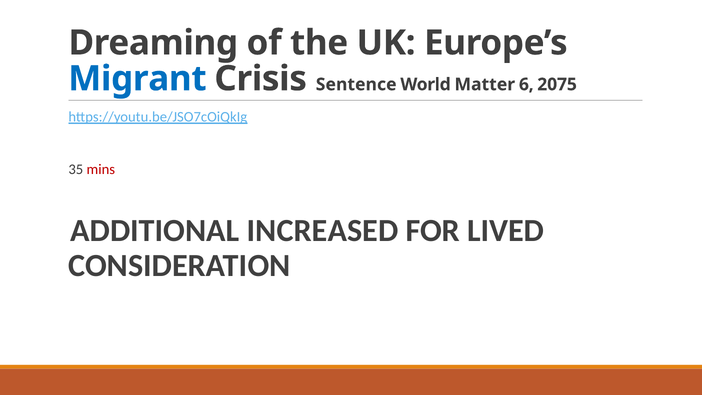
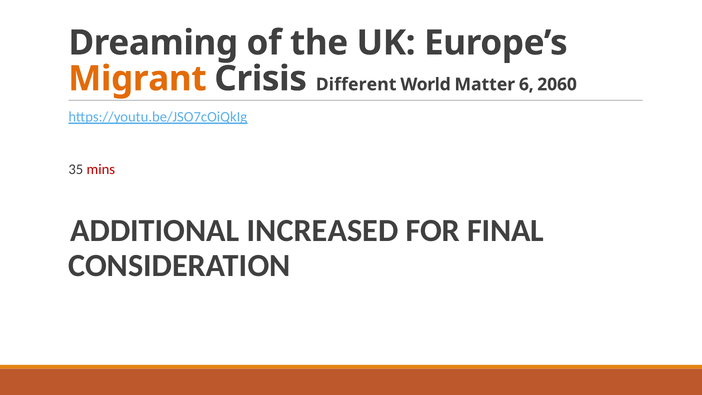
Migrant colour: blue -> orange (137, 79)
Sentence: Sentence -> Different (356, 84)
2075: 2075 -> 2060 (557, 84)
LIVED: LIVED -> FINAL (506, 231)
